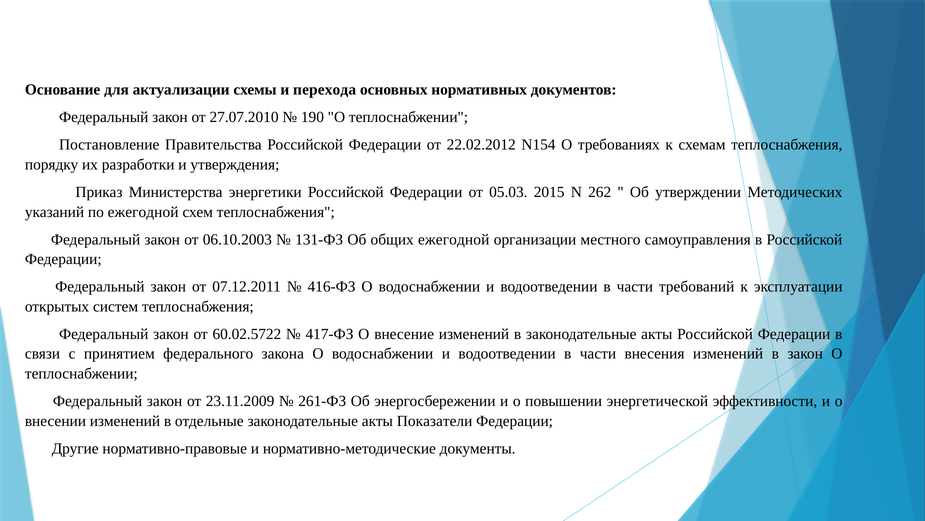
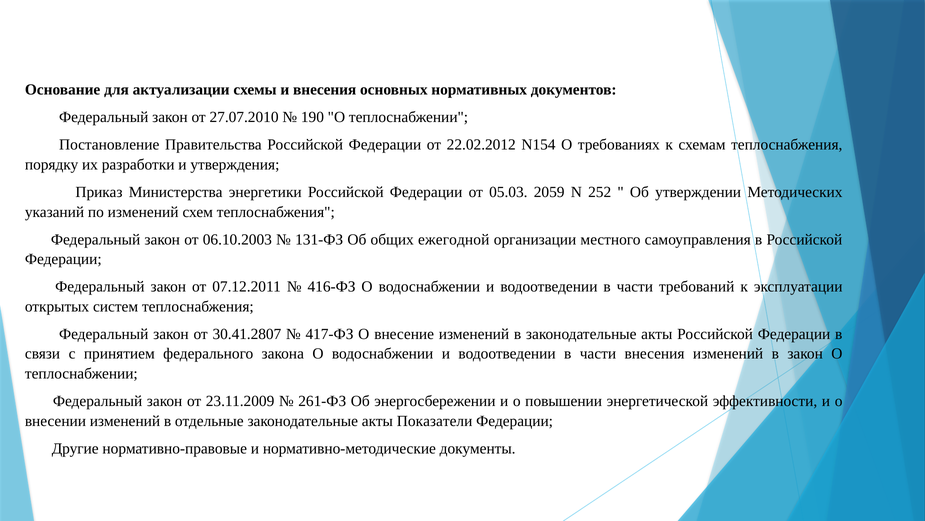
и перехода: перехода -> внесения (325, 90)
2015: 2015 -> 2059 (549, 192)
262: 262 -> 252 (600, 192)
по ежегодной: ежегодной -> изменений (143, 212)
60.02.5722: 60.02.5722 -> 30.41.2807 (247, 334)
